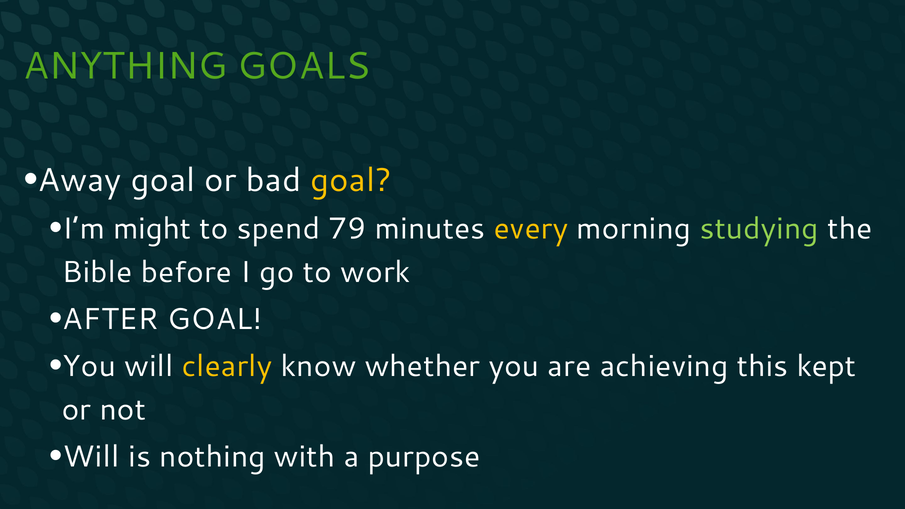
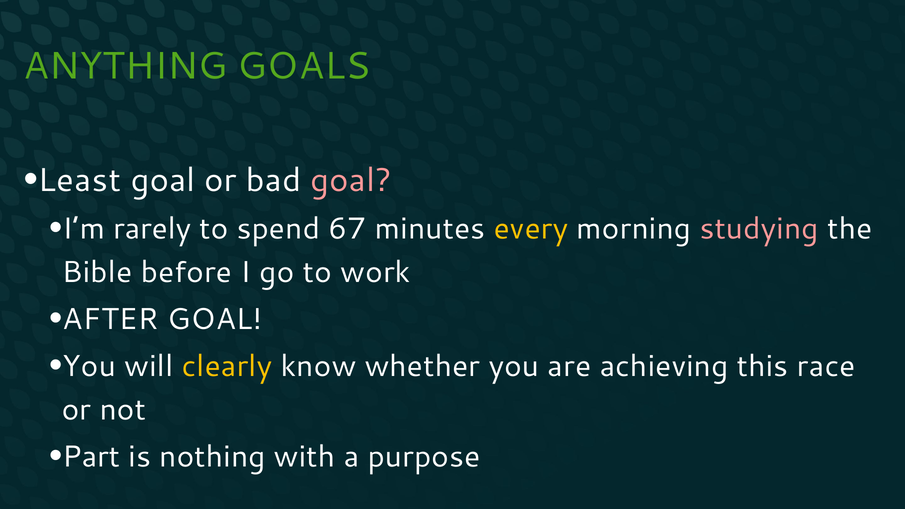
Away: Away -> Least (79, 180)
goal colour: yellow -> pink (351, 180)
might: might -> rarely (152, 229)
79: 79 -> 67 (347, 229)
studying colour: light green -> pink (759, 229)
kept: kept -> race (826, 366)
Will: Will -> Part (91, 457)
